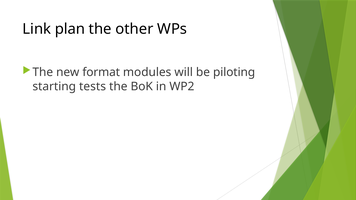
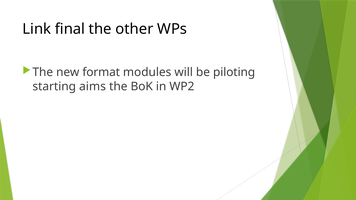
plan: plan -> final (70, 29)
tests: tests -> aims (93, 87)
